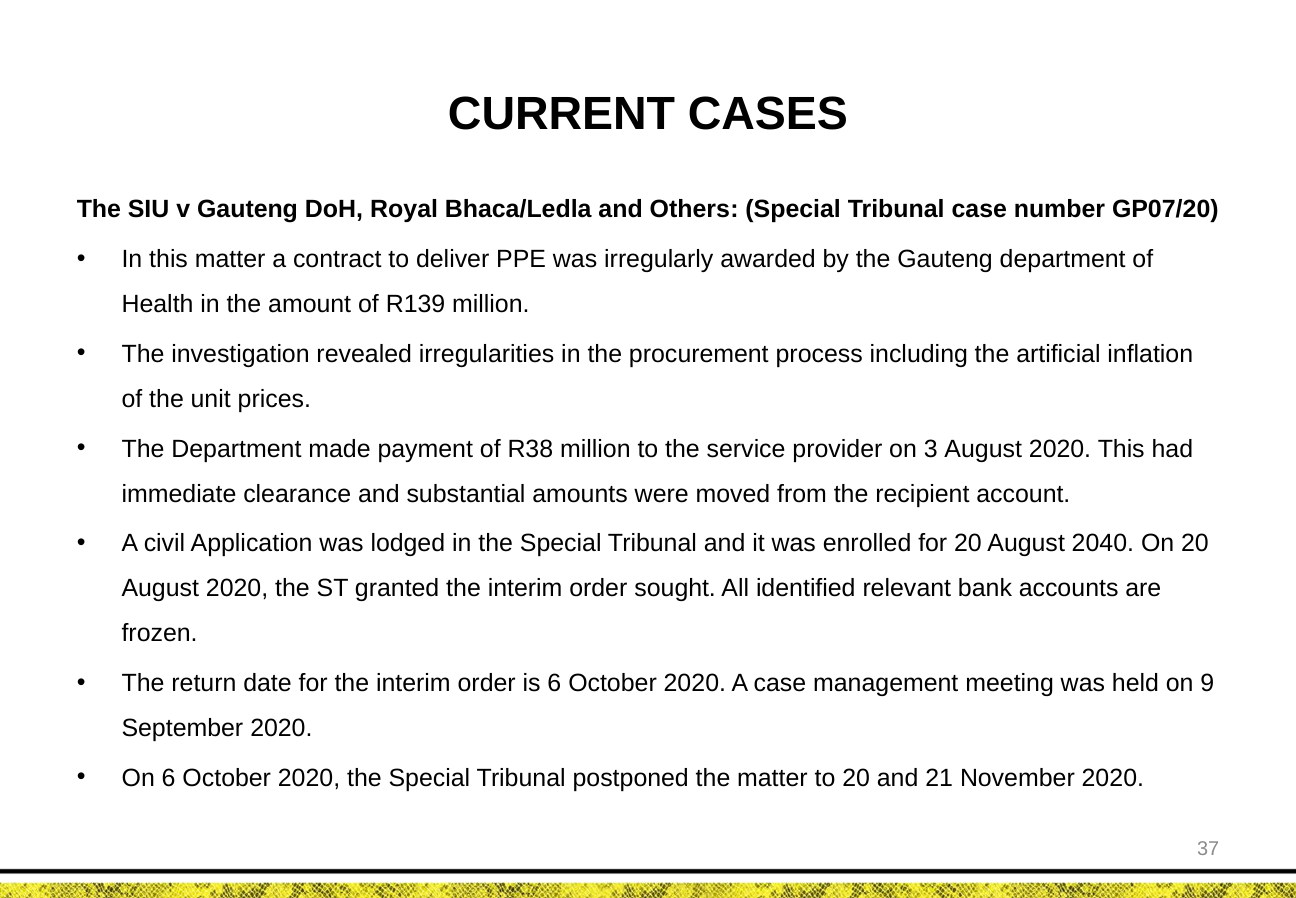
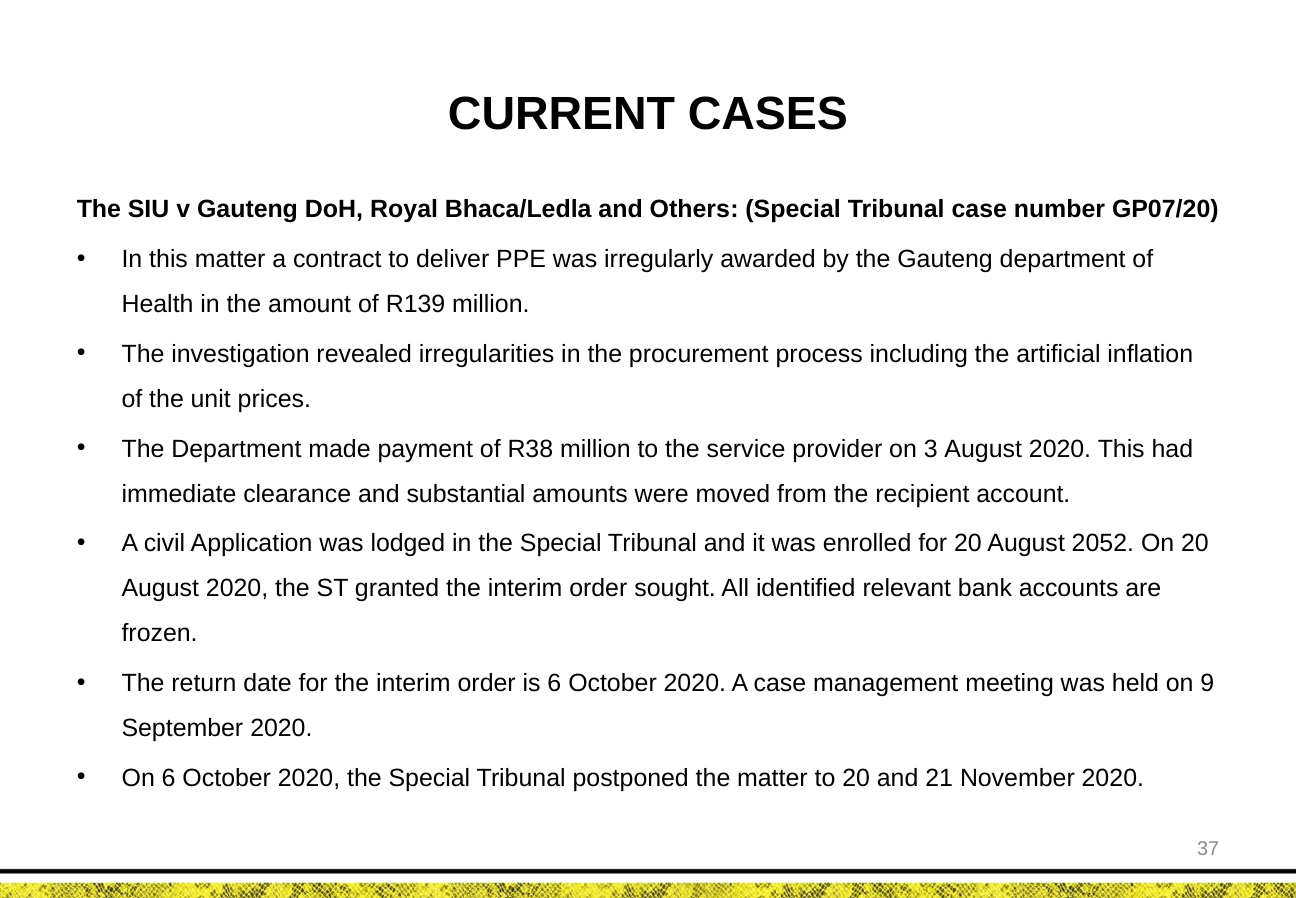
2040: 2040 -> 2052 (1103, 543)
